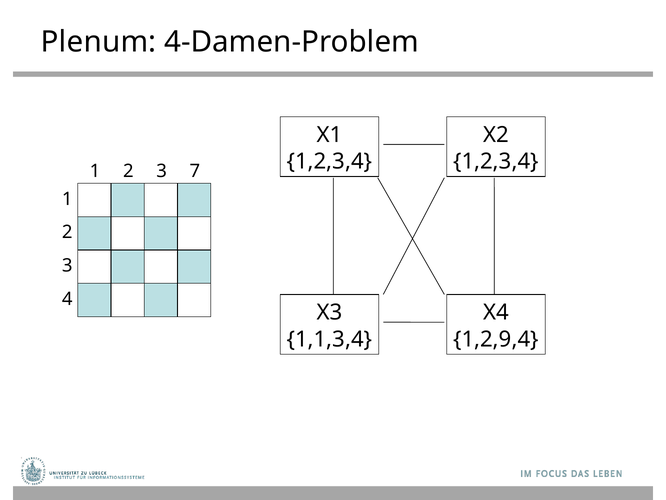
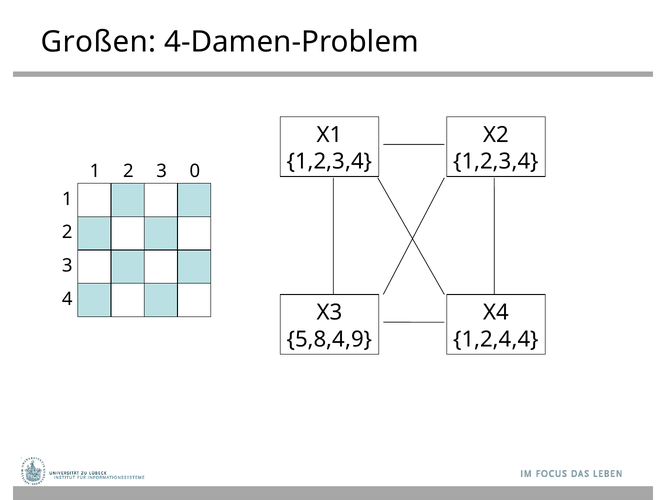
Plenum: Plenum -> Großen (99, 42)
7: 7 -> 0 (195, 171)
1,1,3,4: 1,1,3,4 -> 5,8,4,9 (329, 339)
1,2,9,4: 1,2,9,4 -> 1,2,4,4 (496, 339)
